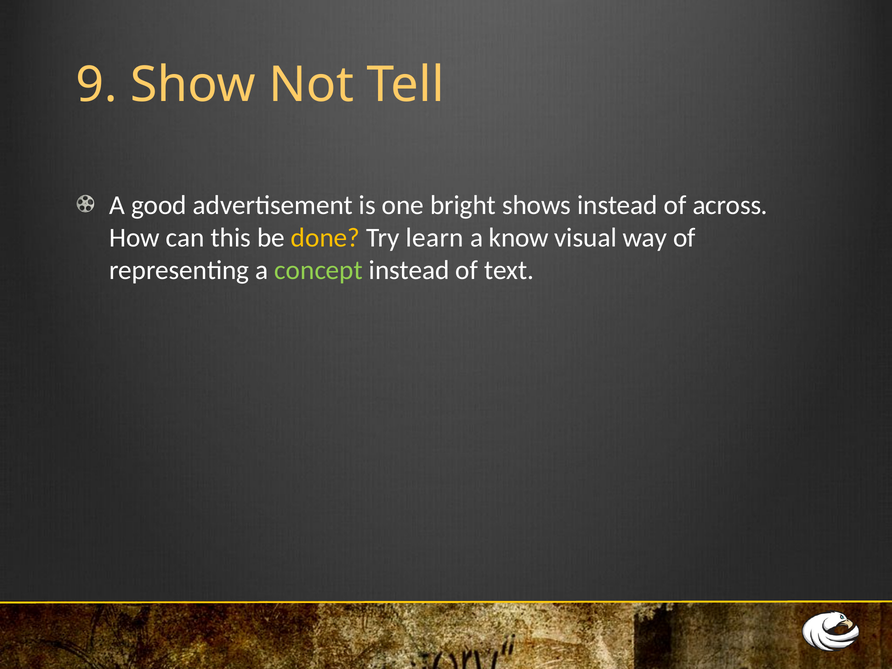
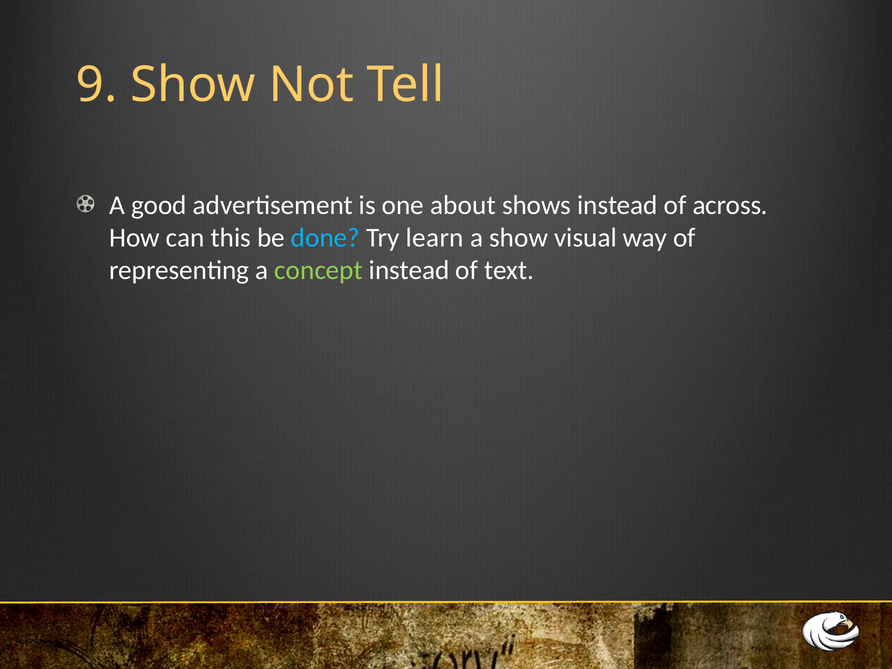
bright: bright -> about (463, 205)
done colour: yellow -> light blue (326, 238)
a know: know -> show (519, 238)
